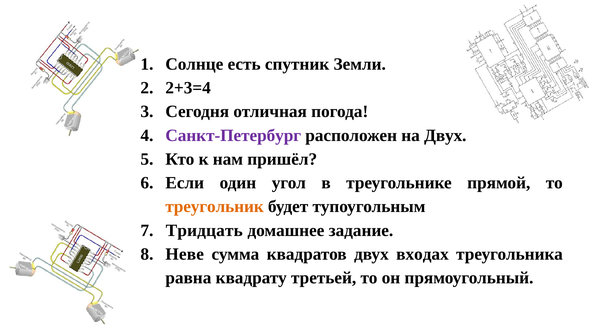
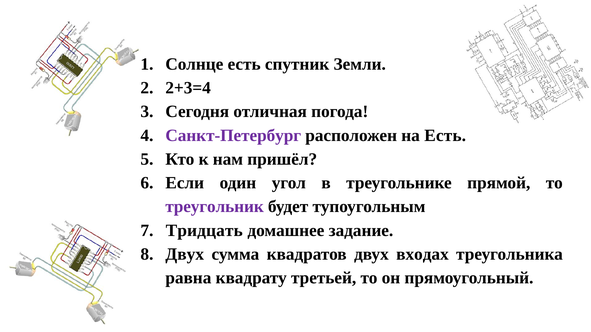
на Двух: Двух -> Есть (445, 136)
треугольник colour: orange -> purple (215, 207)
Неве: Неве -> Двух (185, 254)
